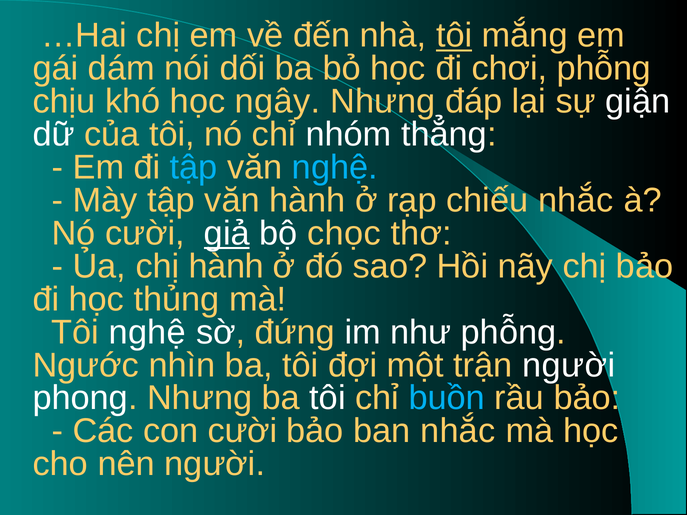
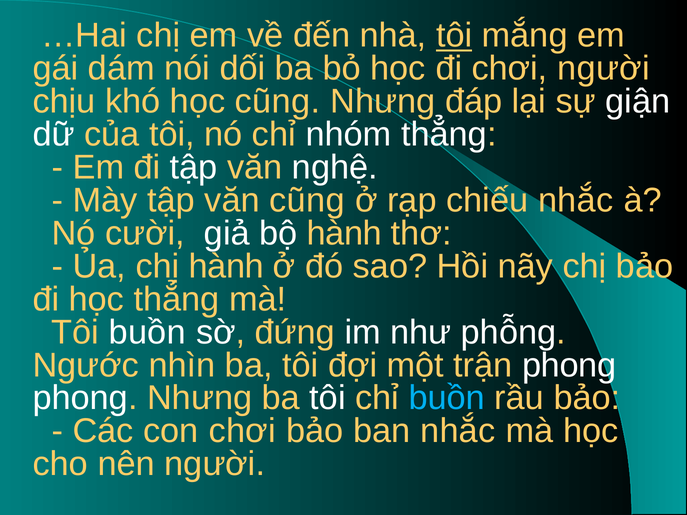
chơi phỗng: phỗng -> người (604, 69)
học ngây: ngây -> cũng (278, 102)
tập colour: light blue -> white (194, 168)
nghệ colour: light blue -> white (335, 168)
văn hành: hành -> cũng (307, 200)
giả underline: present -> none (227, 233)
bộ chọc: chọc -> hành (344, 233)
học thủng: thủng -> thẳng (177, 299)
Tôi nghệ: nghệ -> buồn (147, 332)
trận người: người -> phong (569, 365)
con cười: cười -> chơi (242, 431)
